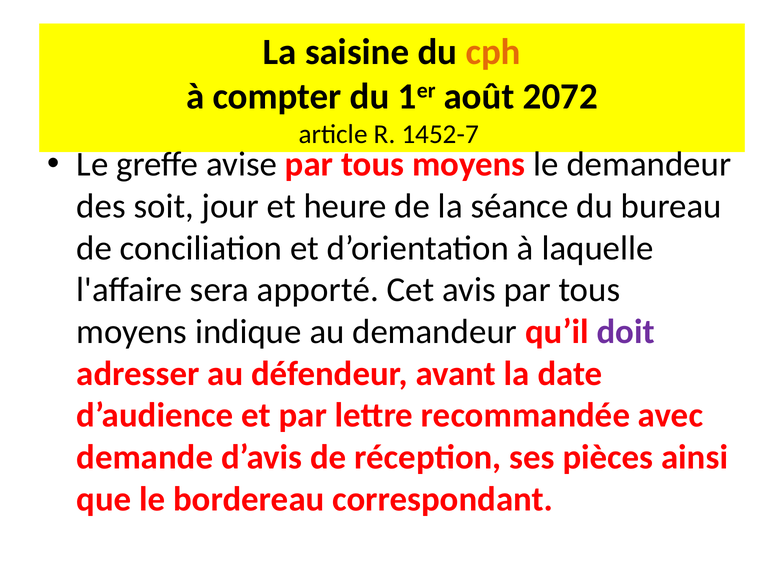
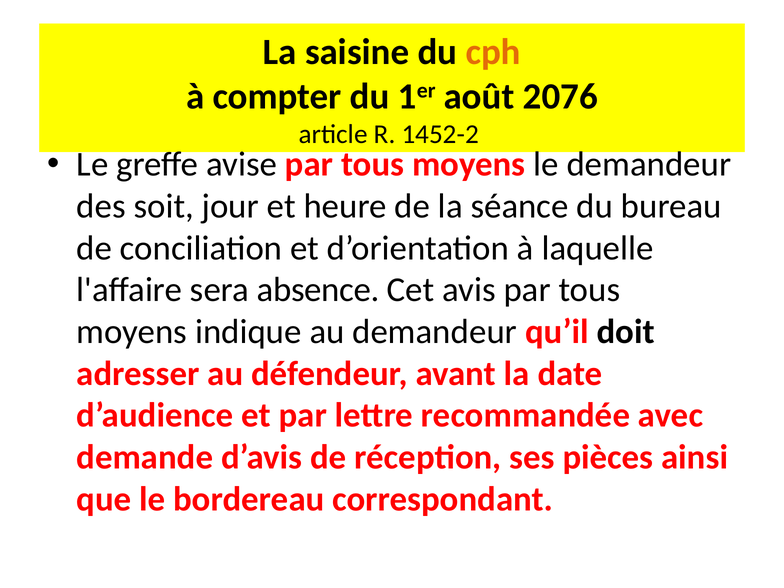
2072: 2072 -> 2076 (560, 97)
1452-7: 1452-7 -> 1452-2 (440, 135)
apporté: apporté -> absence (318, 290)
doit colour: purple -> black (626, 332)
